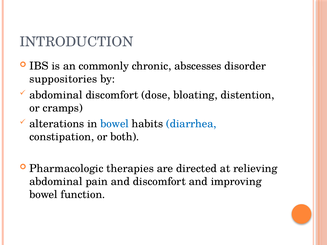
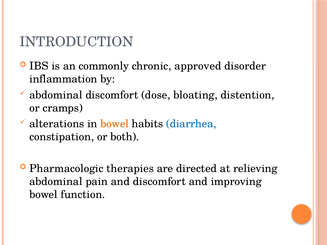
abscesses: abscesses -> approved (198, 66)
suppositories: suppositories -> inflammation (63, 79)
bowel colour: blue -> orange (115, 124)
